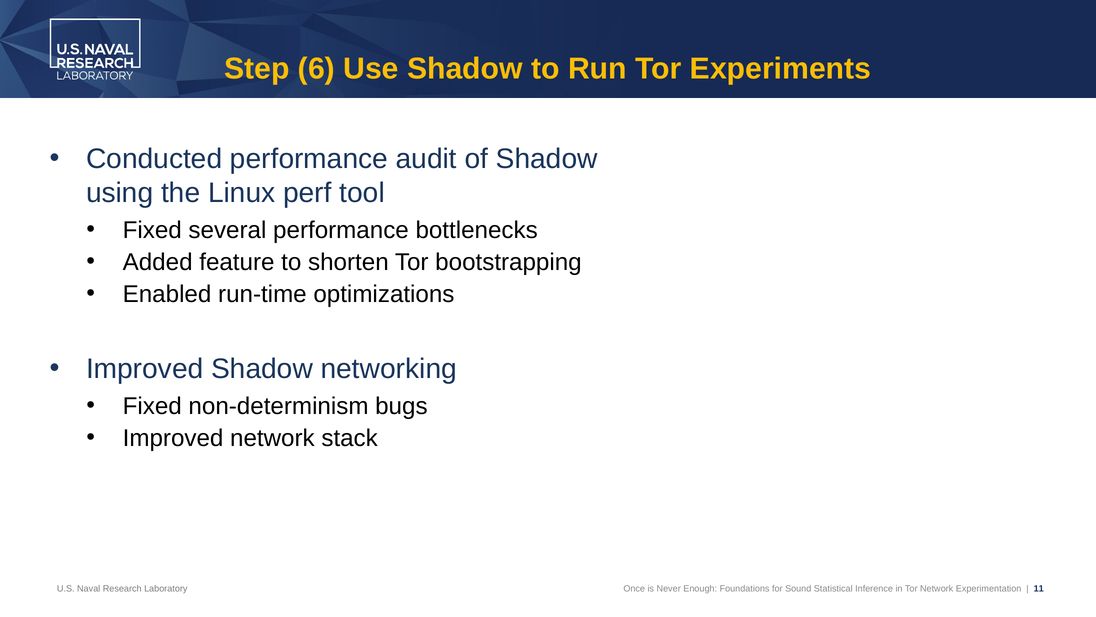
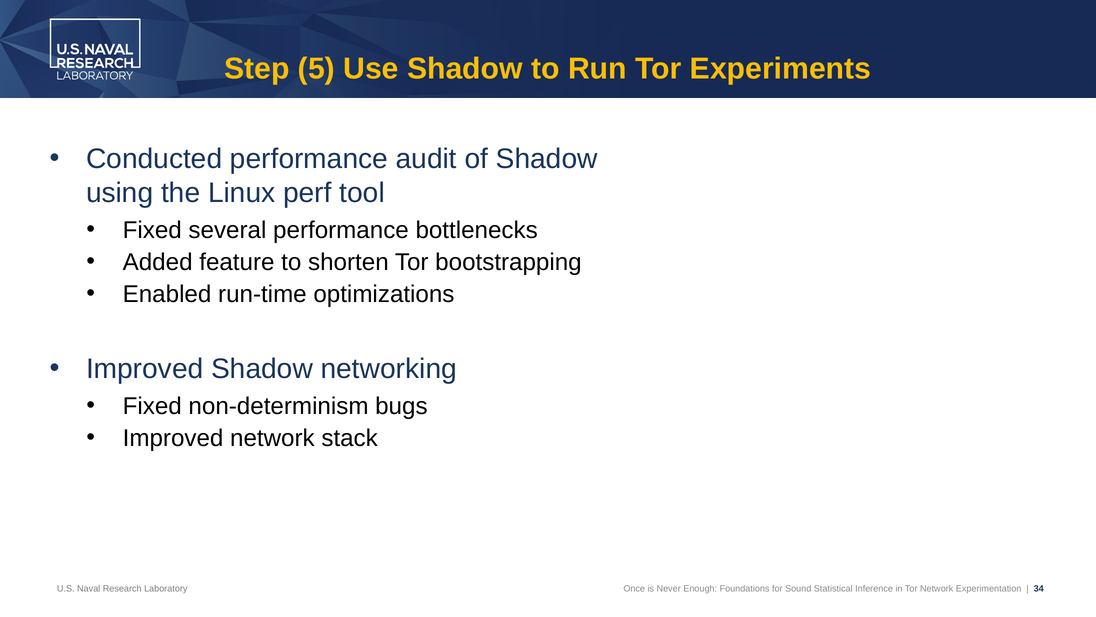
6: 6 -> 5 (316, 69)
11: 11 -> 34 (1039, 588)
